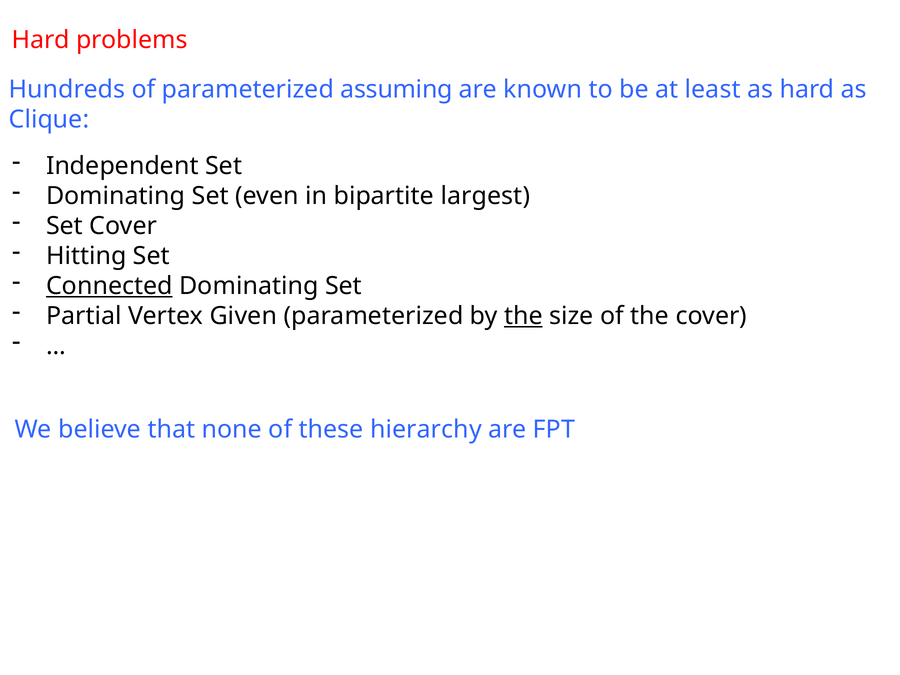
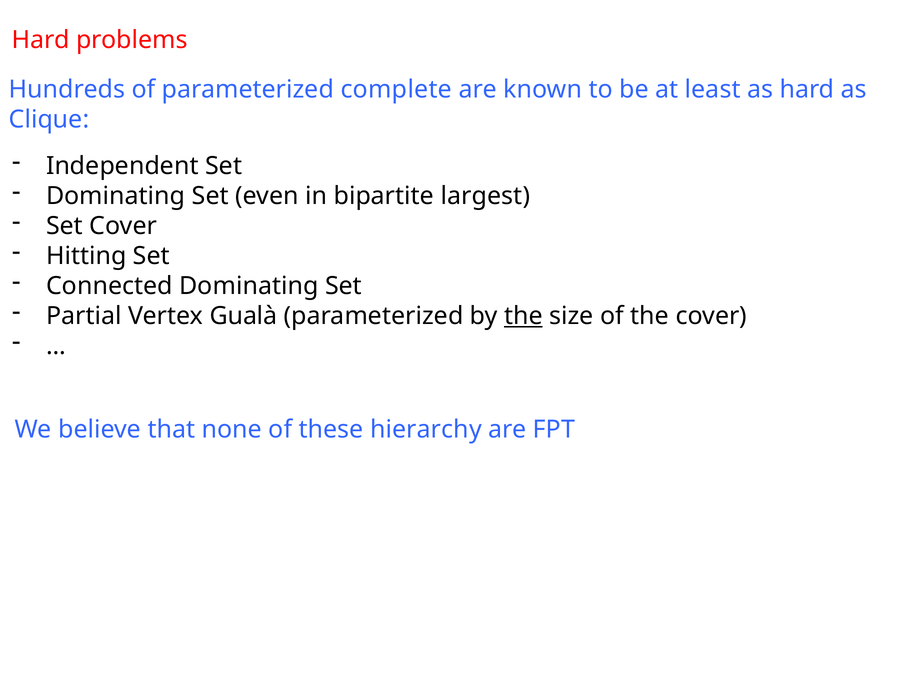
assuming: assuming -> complete (396, 89)
Connected underline: present -> none (109, 286)
Given: Given -> Gualà (243, 316)
